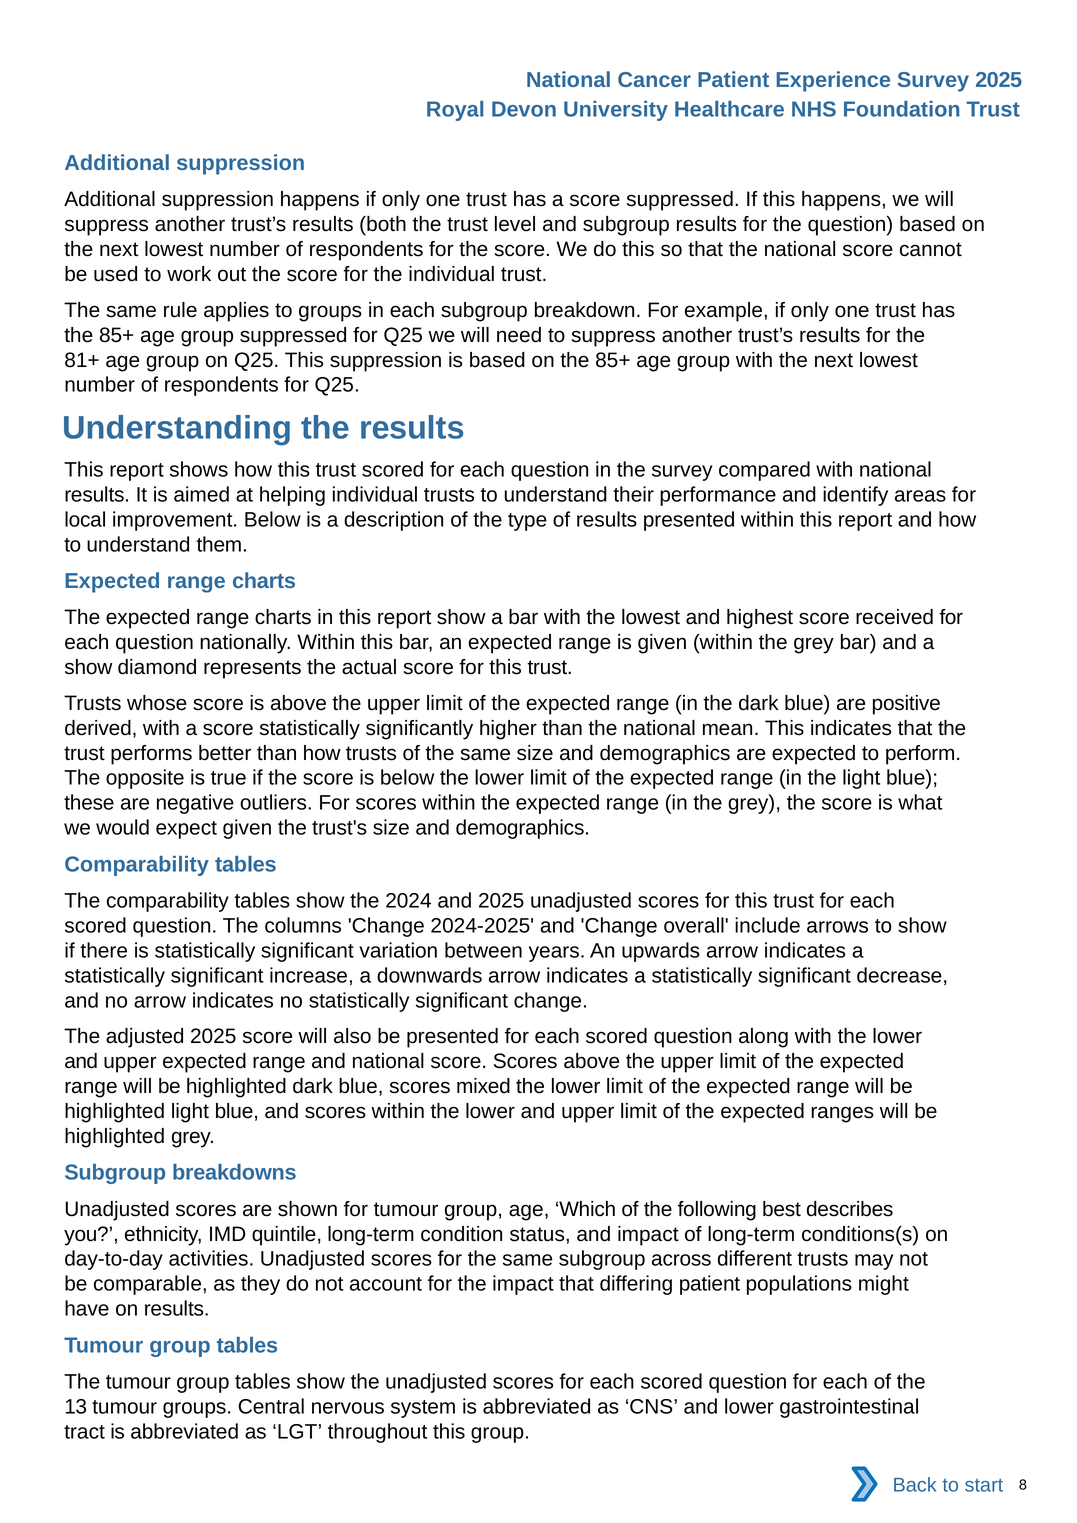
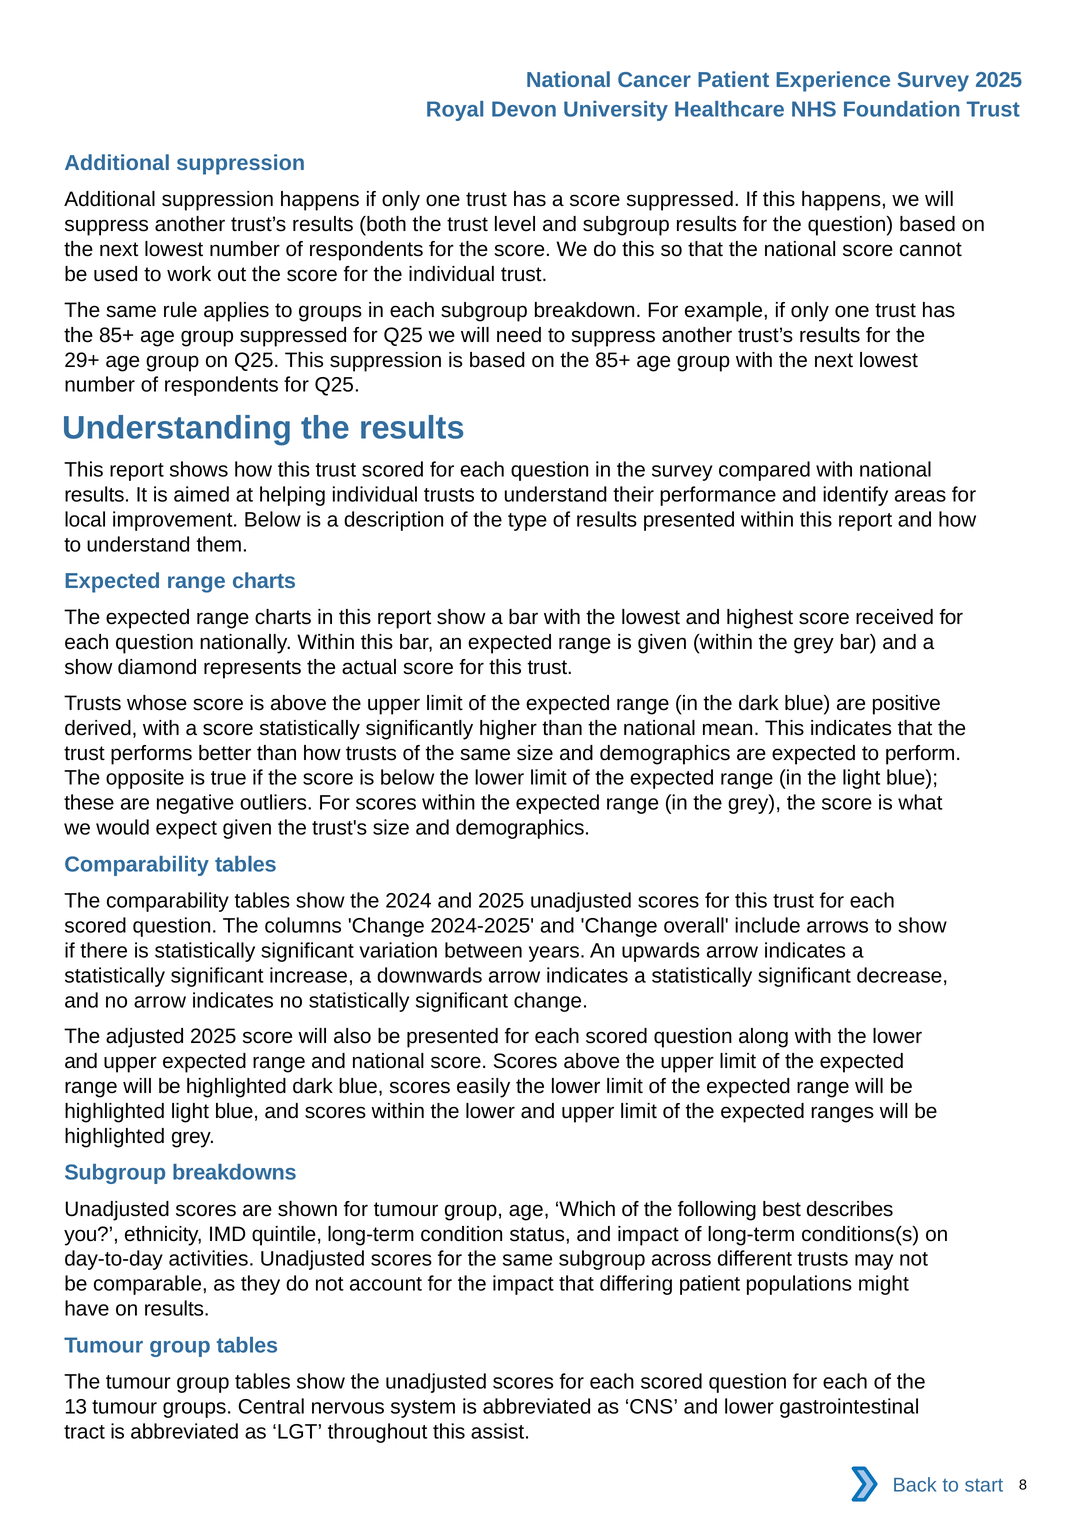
81+: 81+ -> 29+ (82, 360)
mixed: mixed -> easily (483, 1087)
this group: group -> assist (500, 1433)
